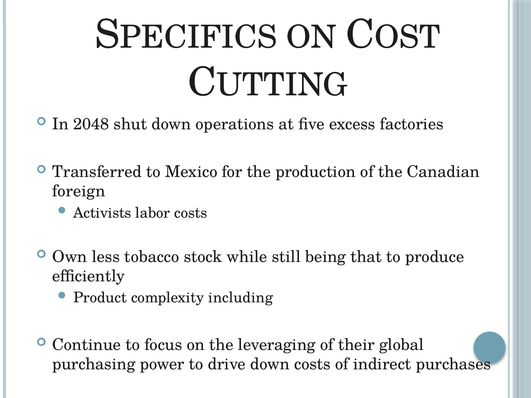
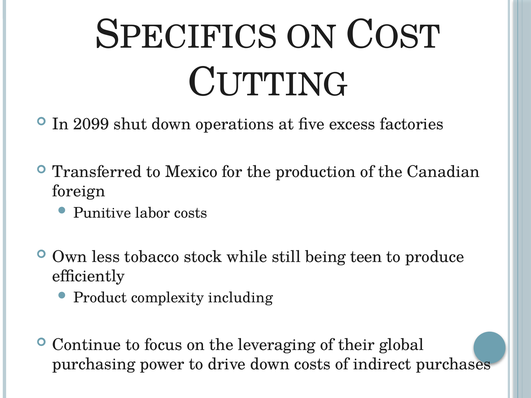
2048: 2048 -> 2099 (91, 124)
Activists: Activists -> Punitive (102, 213)
that: that -> teen (366, 257)
